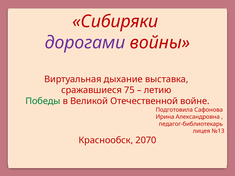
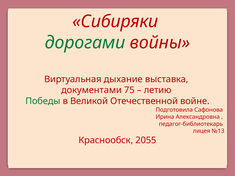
дорогами colour: purple -> green (85, 43)
сражавшиеся: сражавшиеся -> документами (91, 90)
2070: 2070 -> 2055 (146, 140)
